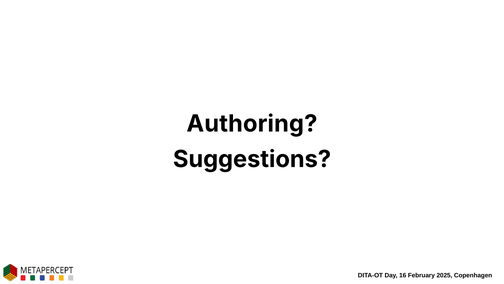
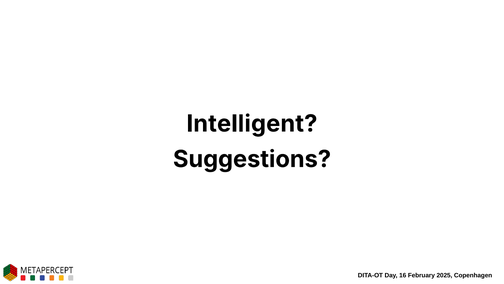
Authoring: Authoring -> Intelligent (252, 124)
